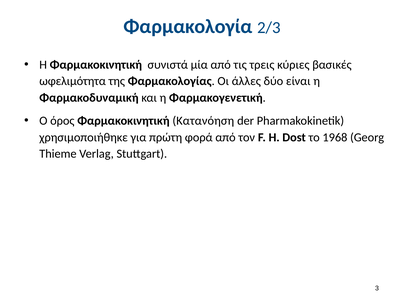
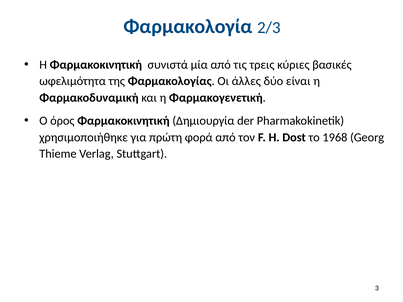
Κατανόηση: Κατανόηση -> Δημιουργία (203, 121)
